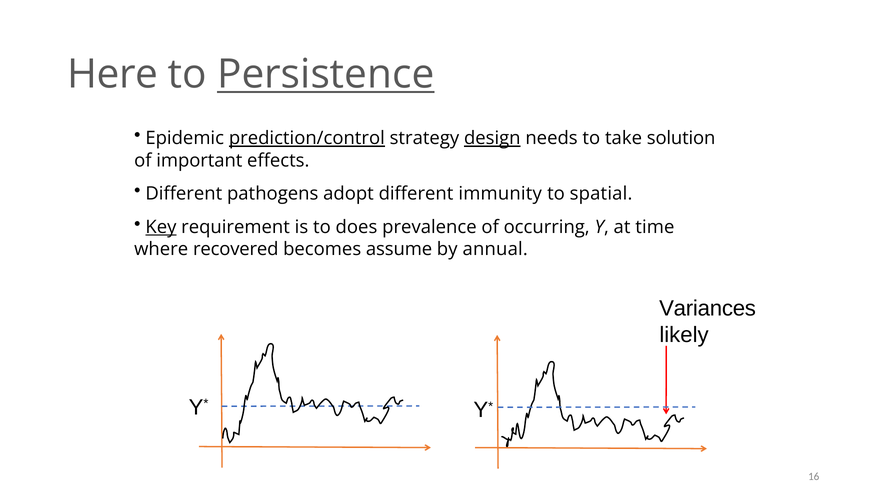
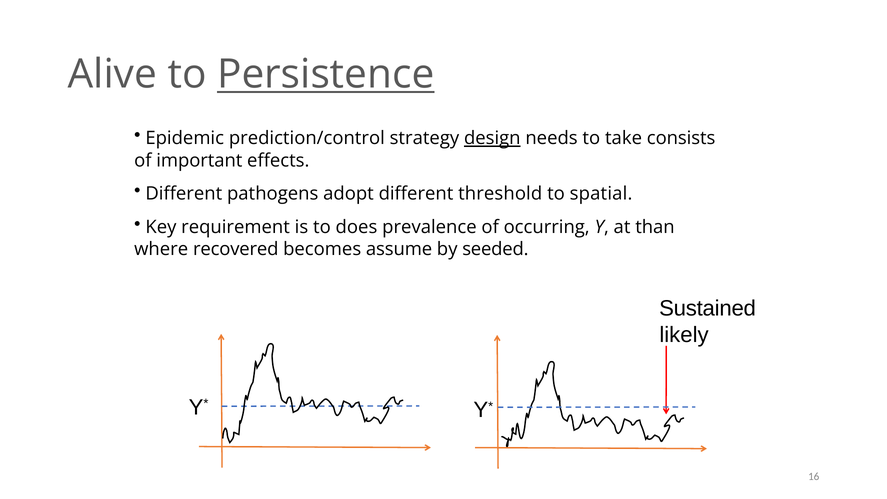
Here: Here -> Alive (112, 75)
prediction/control underline: present -> none (307, 138)
solution: solution -> consists (681, 138)
immunity: immunity -> threshold (500, 194)
Key underline: present -> none (161, 227)
time: time -> than (655, 227)
annual: annual -> seeded (495, 249)
Variances: Variances -> Sustained (708, 308)
